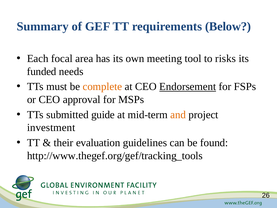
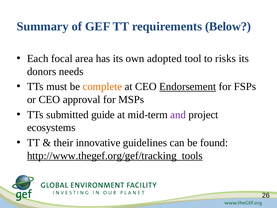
meeting: meeting -> adopted (164, 58)
funded: funded -> donors (42, 71)
and colour: orange -> purple (178, 115)
investment: investment -> ecosystems (51, 127)
evaluation: evaluation -> innovative (98, 143)
http://www.thegef.org/gef/tracking_tools underline: none -> present (115, 155)
